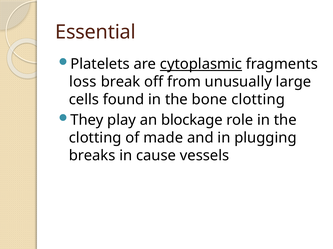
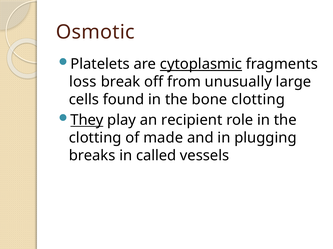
Essential: Essential -> Osmotic (95, 32)
They underline: none -> present (87, 120)
blockage: blockage -> recipient (192, 120)
cause: cause -> called (156, 156)
